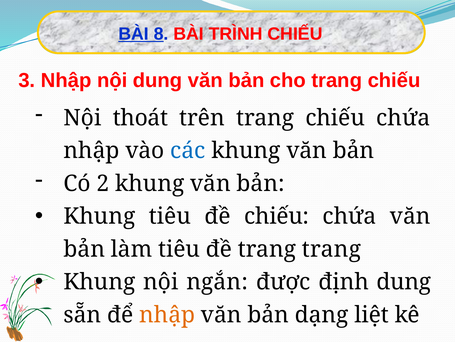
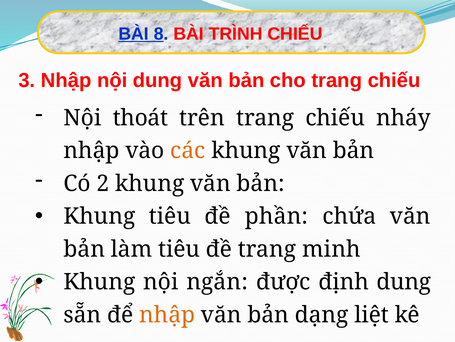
trang chiếu chứa: chứa -> nháy (403, 118)
các colour: blue -> orange (188, 150)
đề chiếu: chiếu -> phần (276, 216)
trang trang: trang -> minh (331, 249)
